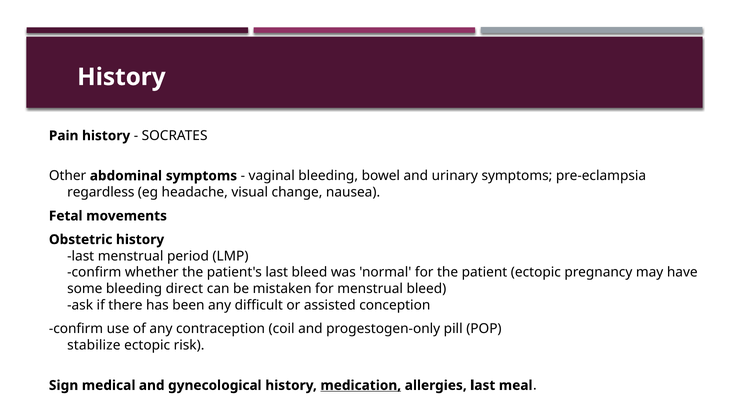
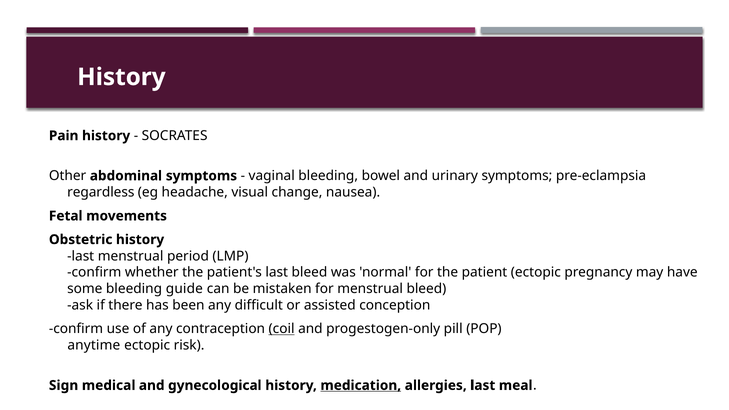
direct: direct -> guide (184, 289)
coil underline: none -> present (282, 329)
stabilize: stabilize -> anytime (94, 345)
